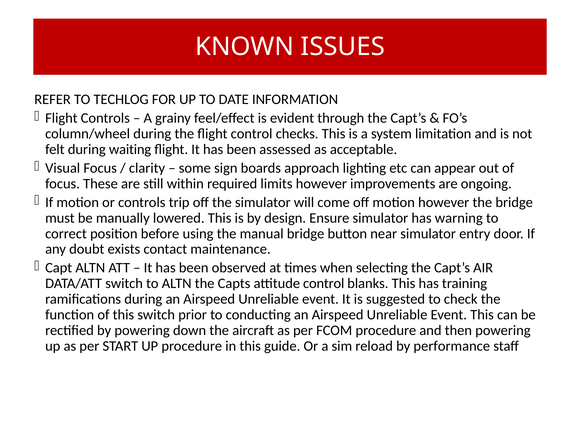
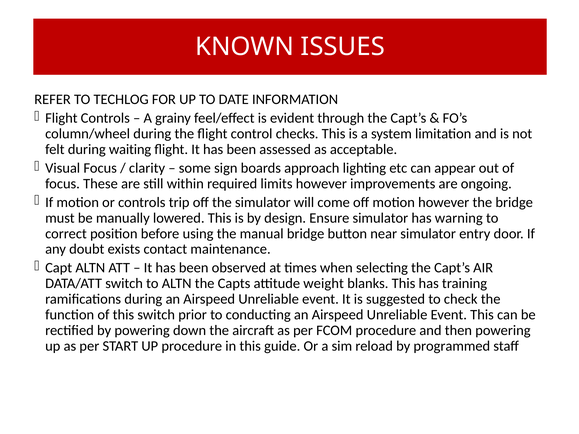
attitude control: control -> weight (324, 284)
performance: performance -> programmed (452, 346)
